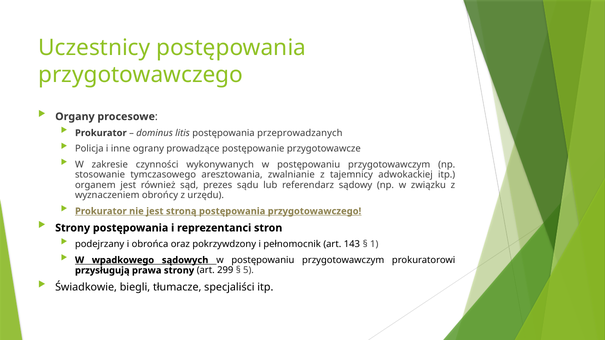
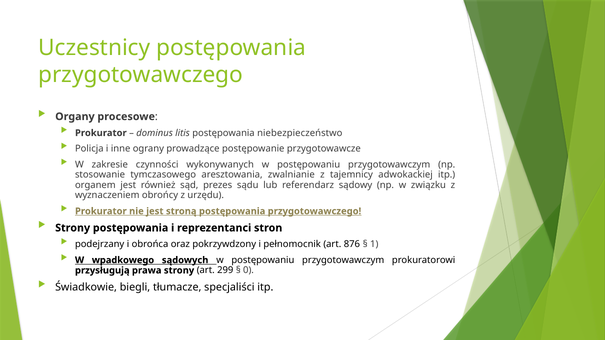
przeprowadzanych: przeprowadzanych -> niebezpieczeństwo (300, 133)
143: 143 -> 876 (352, 244)
5: 5 -> 0 (249, 271)
